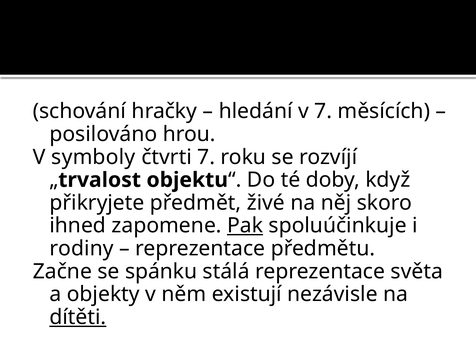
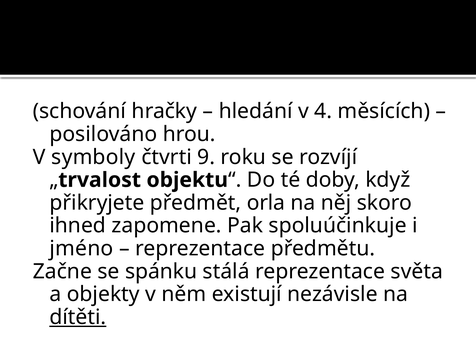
v 7: 7 -> 4 (323, 111)
čtvrti 7: 7 -> 9 (206, 157)
živé: živé -> orla (266, 203)
Pak underline: present -> none (245, 226)
rodiny: rodiny -> jméno (82, 249)
